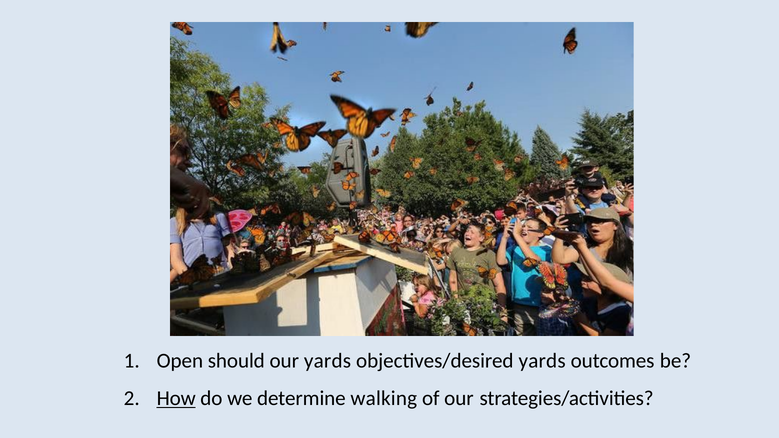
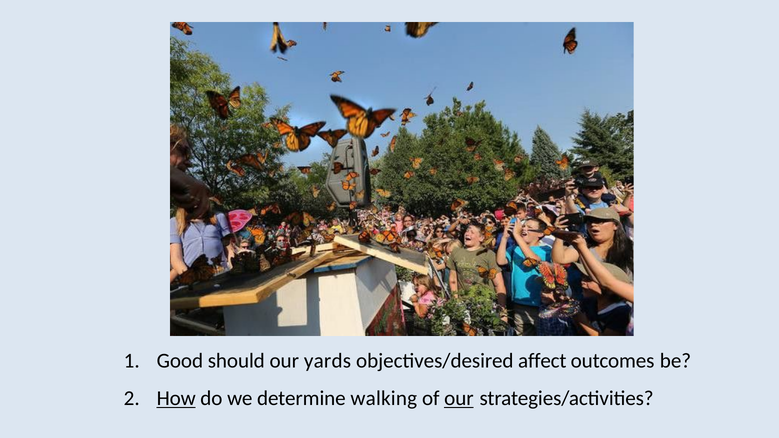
Open: Open -> Good (180, 361)
objectives/desired yards: yards -> affect (542, 361)
our underline: none -> present (459, 399)
